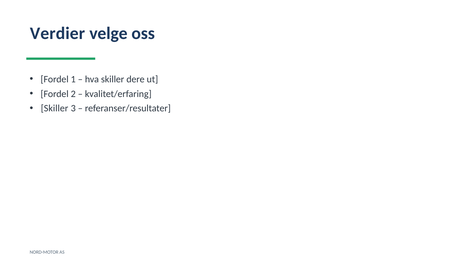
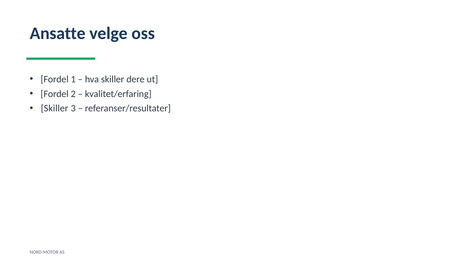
Verdier: Verdier -> Ansatte (58, 33)
